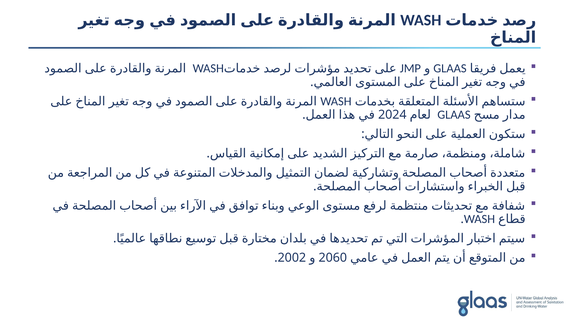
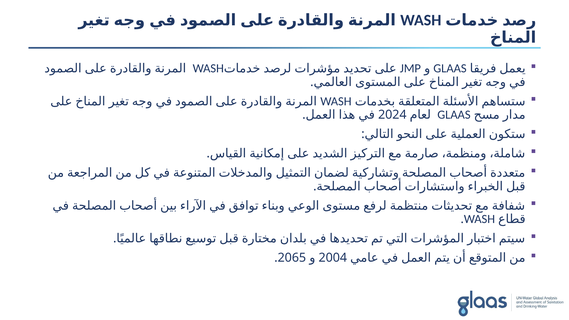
2002: 2002 -> 2065 (292, 258)
2060: 2060 -> 2004 (333, 258)
